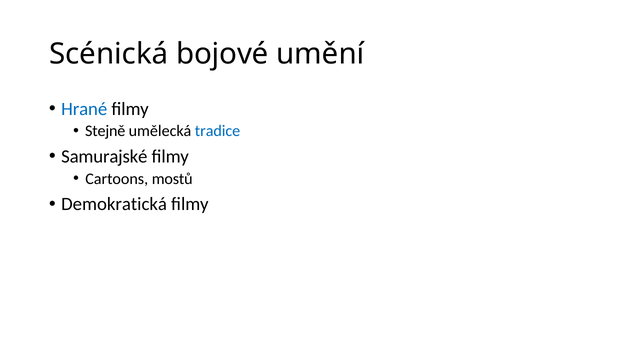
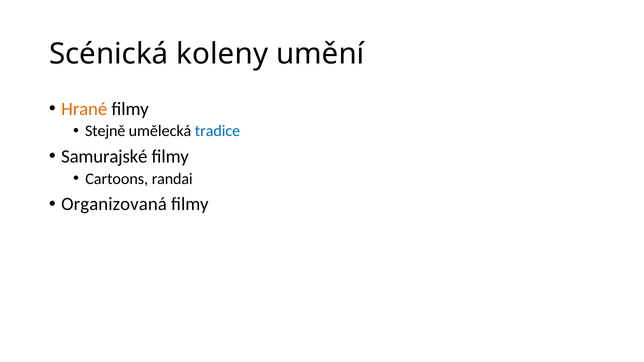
bojové: bojové -> koleny (222, 54)
Hrané colour: blue -> orange (84, 109)
mostů: mostů -> randai (172, 179)
Demokratická: Demokratická -> Organizovaná (114, 204)
